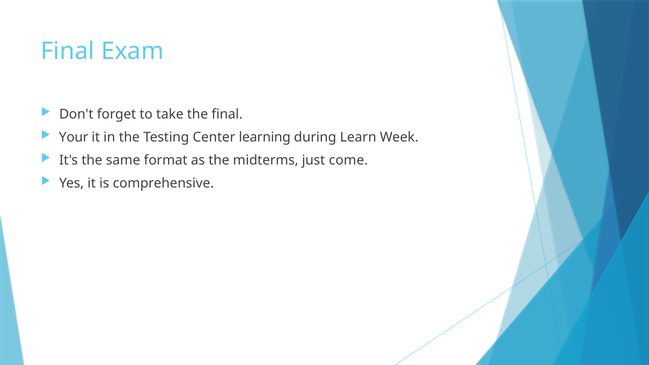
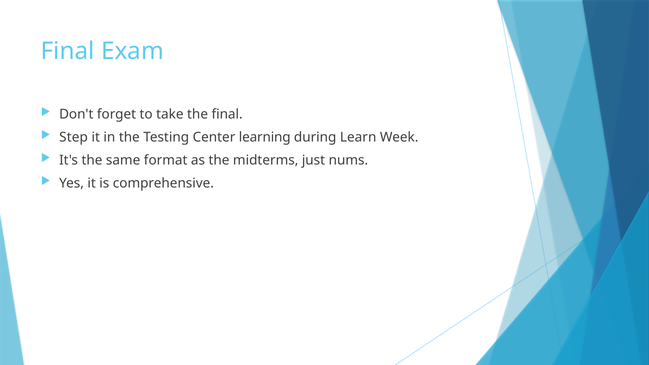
Your: Your -> Step (74, 137)
come: come -> nums (348, 160)
